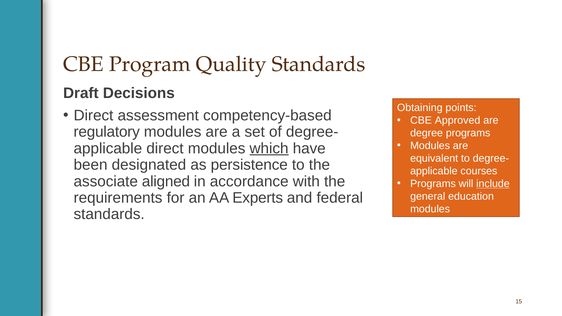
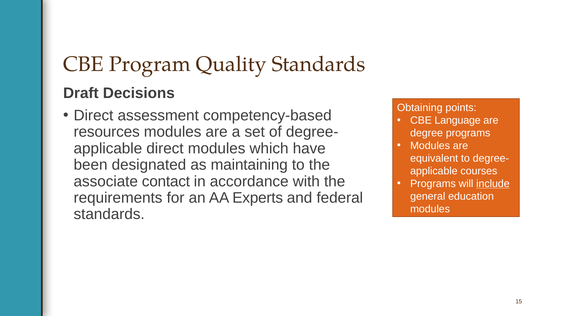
Approved: Approved -> Language (458, 120)
regulatory: regulatory -> resources (107, 132)
which underline: present -> none (269, 148)
persistence: persistence -> maintaining (249, 165)
aligned: aligned -> contact (166, 181)
